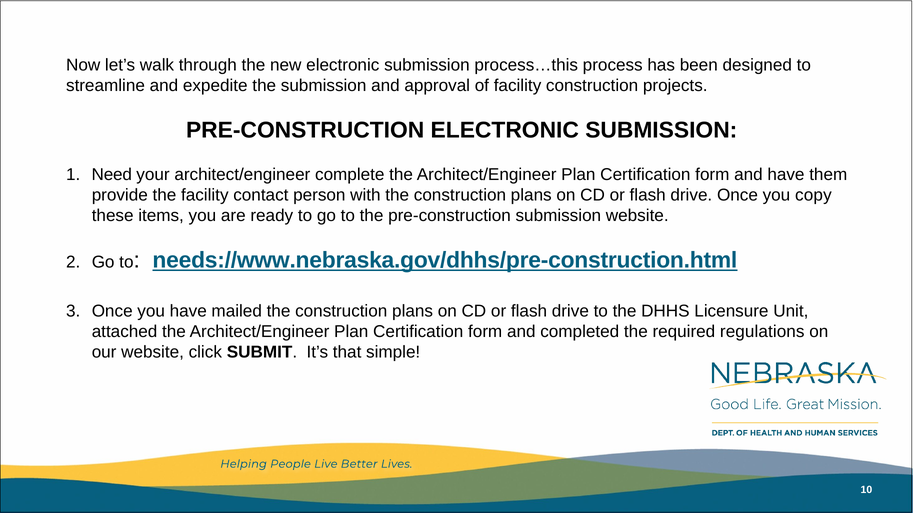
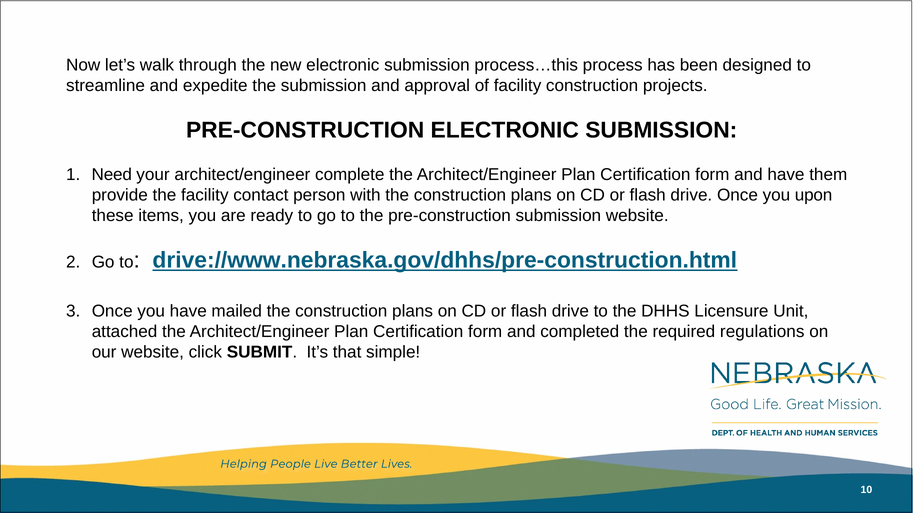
copy: copy -> upon (814, 195)
needs://www.nebraska.gov/dhhs/pre-construction.html: needs://www.nebraska.gov/dhhs/pre-construction.html -> drive://www.nebraska.gov/dhhs/pre-construction.html (445, 261)
